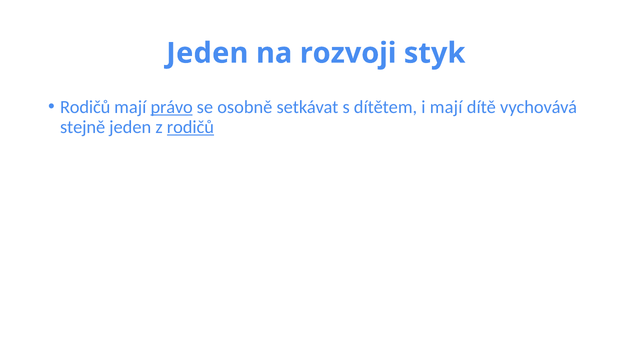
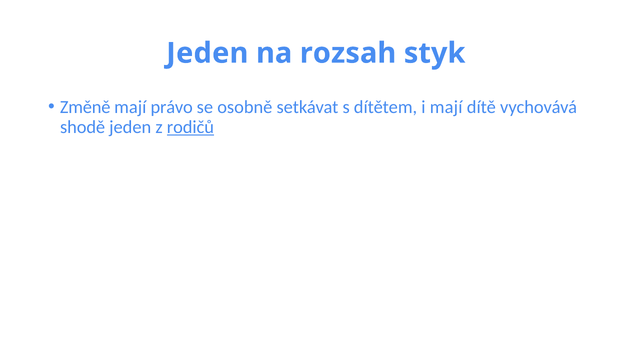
rozvoji: rozvoji -> rozsah (348, 53)
Rodičů: Rodičů -> Změně (85, 107)
právo underline: present -> none (172, 107)
stejně: stejně -> shodě (83, 127)
